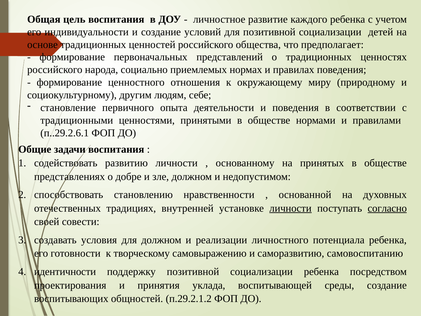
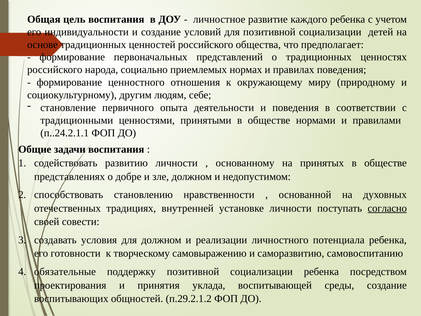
п..29.2.6.1: п..29.2.6.1 -> п..24.2.1.1 (65, 133)
личности underline: present -> none (290, 208)
идентичности: идентичности -> обязательные (65, 271)
